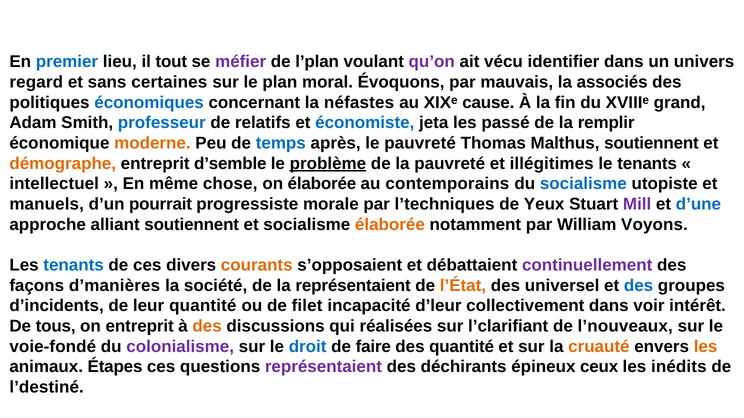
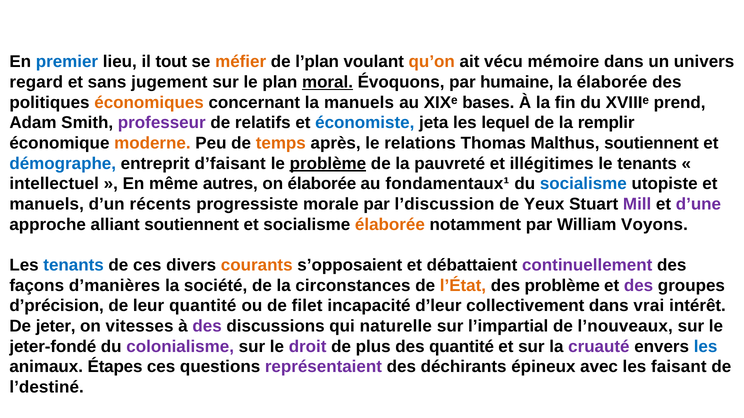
méfier colour: purple -> orange (241, 62)
qu’on colour: purple -> orange (432, 62)
identifier: identifier -> mémoire (563, 62)
certaines: certaines -> jugement (169, 82)
moral underline: none -> present (327, 82)
mauvais: mauvais -> humaine (517, 82)
la associés: associés -> élaborée (612, 82)
économiques colour: blue -> orange (149, 102)
la néfastes: néfastes -> manuels (359, 102)
XIXᵉ cause: cause -> bases (488, 102)
grand: grand -> prend (680, 102)
professeur colour: blue -> purple (162, 123)
les passé: passé -> lequel (506, 123)
temps colour: blue -> orange (281, 143)
le pauvreté: pauvreté -> relations (420, 143)
démographe colour: orange -> blue (63, 164)
d’semble: d’semble -> d’faisant (230, 164)
chose: chose -> autres (230, 184)
au contemporains: contemporains -> fondamentaux¹ (447, 184)
pourrait: pourrait -> récents (160, 204)
l’techniques: l’techniques -> l’discussion (445, 204)
d’une colour: blue -> purple (698, 204)
la représentaient: représentaient -> circonstances (353, 286)
des universel: universel -> problème (562, 286)
des colour: blue -> purple (639, 286)
d’incidents: d’incidents -> d’précision (57, 306)
voir: voir -> vrai (649, 306)
tous: tous -> jeter (56, 326)
on entreprit: entreprit -> vitesses (140, 326)
des colour: orange -> purple (207, 326)
qui réalisées: réalisées -> naturelle (396, 326)
l’clarifiant: l’clarifiant -> l’impartial (508, 326)
voie-fondé: voie-fondé -> jeter-fondé (53, 347)
droit colour: blue -> purple (308, 347)
faire: faire -> plus (373, 347)
cruauté colour: orange -> purple (599, 347)
les colour: orange -> blue (706, 347)
ceux: ceux -> avec (599, 367)
inédits: inédits -> faisant (679, 367)
